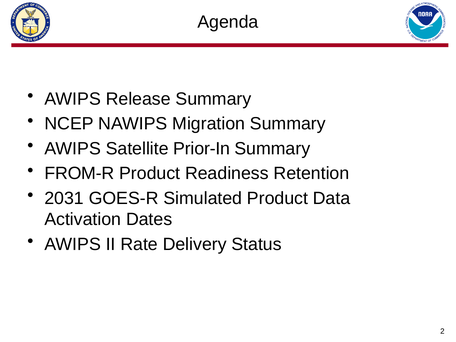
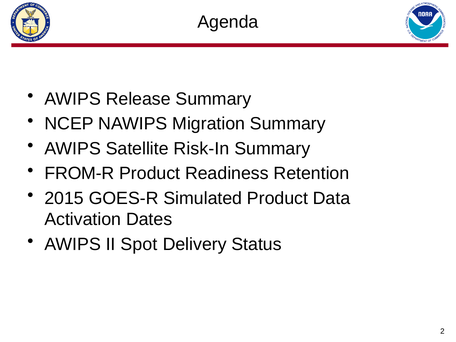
Prior-In: Prior-In -> Risk-In (202, 149)
2031: 2031 -> 2015 (64, 198)
Rate: Rate -> Spot (139, 244)
